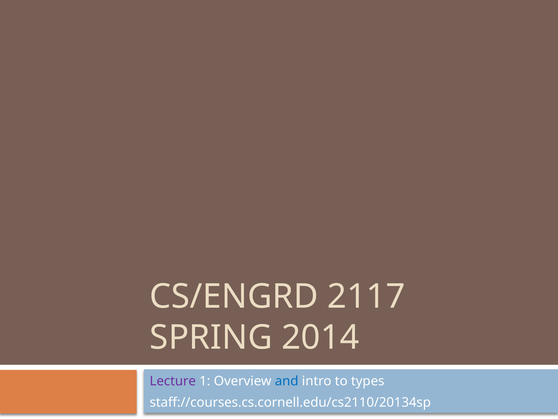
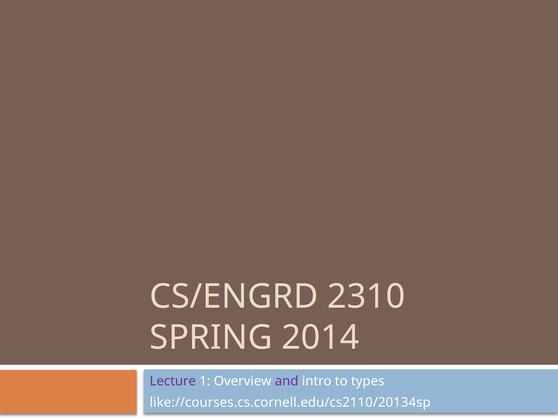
2117: 2117 -> 2310 (366, 296)
and colour: blue -> purple (287, 381)
staff://courses.cs.cornell.edu/cs2110/20134sp: staff://courses.cs.cornell.edu/cs2110/20134sp -> like://courses.cs.cornell.edu/cs2110/20134sp (290, 402)
